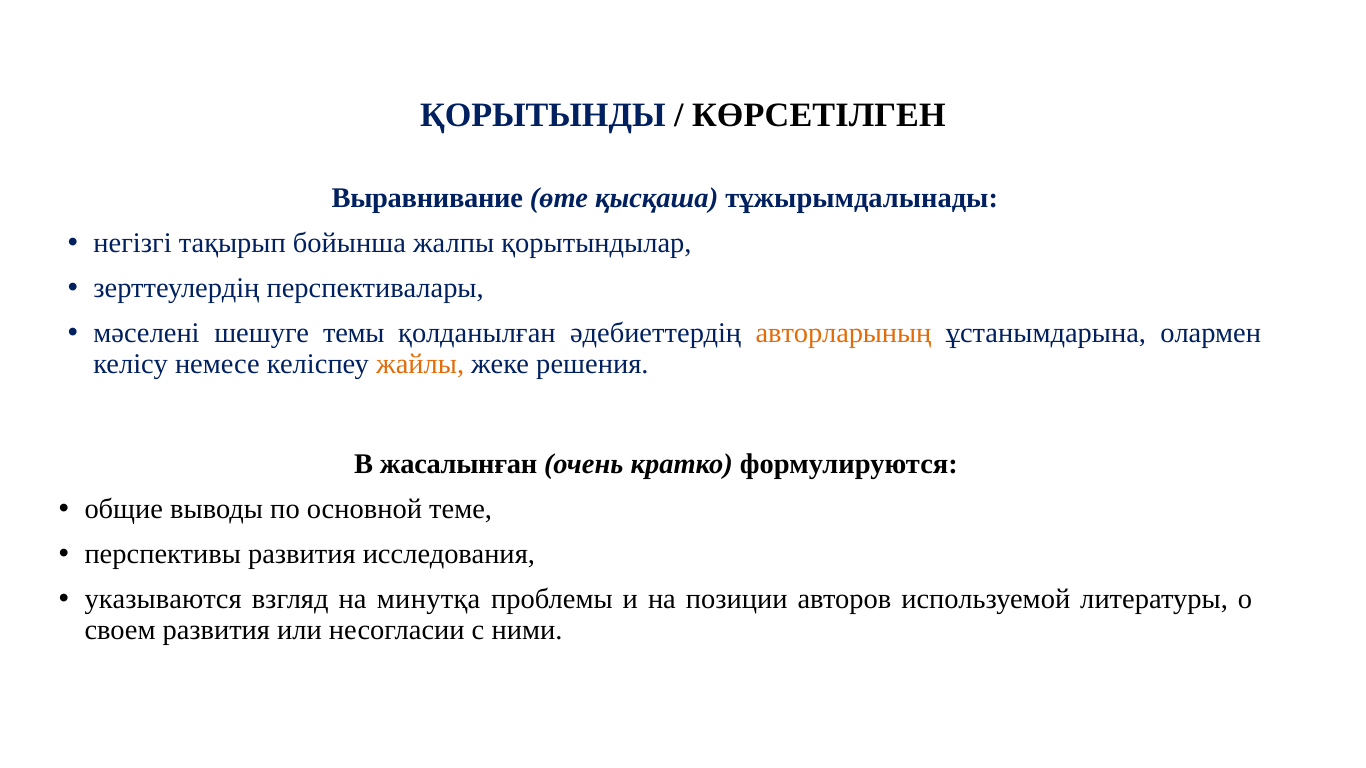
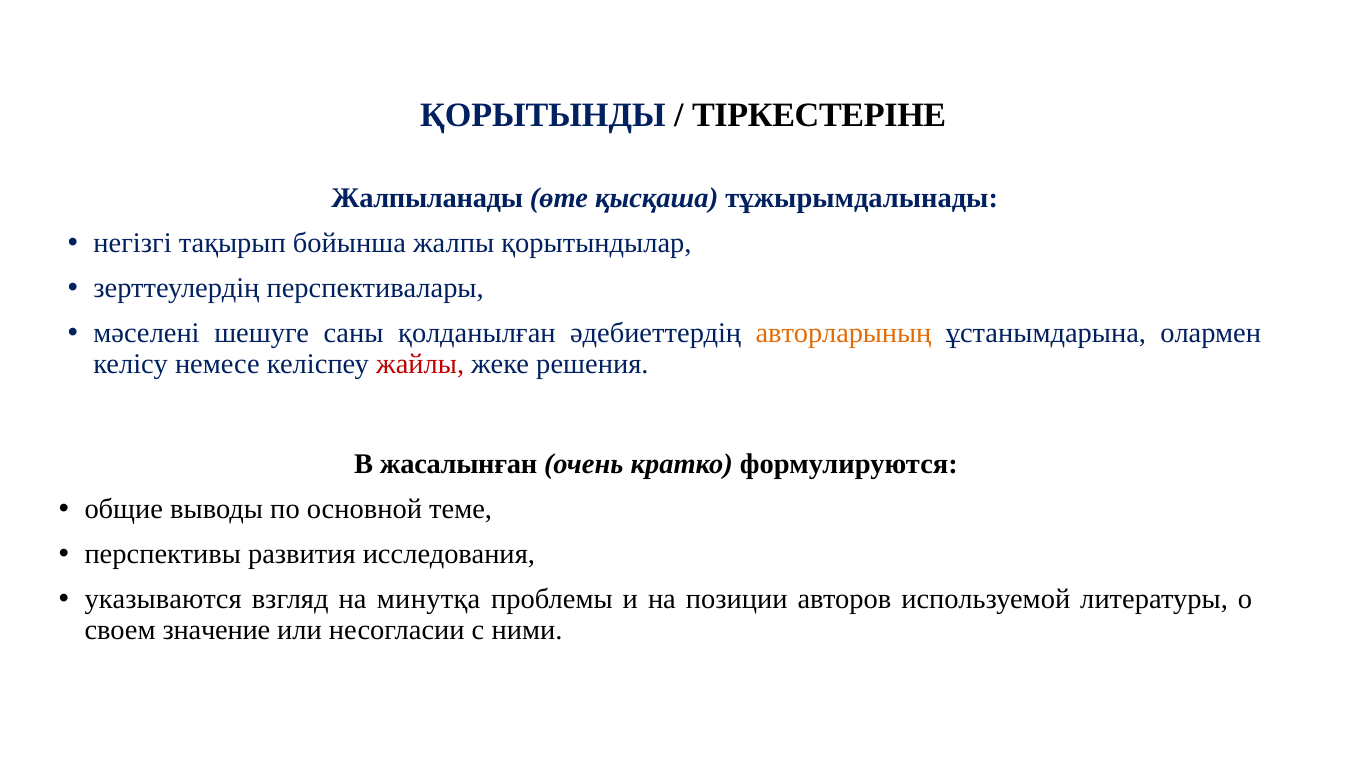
КӨРСЕТІЛГЕН: КӨРСЕТІЛГЕН -> ТІРКЕСТЕРІНЕ (819, 115)
Выравнивание: Выравнивание -> Жалпыланады (427, 198)
темы: темы -> саны (354, 333)
жайлы colour: orange -> red (420, 364)
своем развития: развития -> значение (216, 631)
